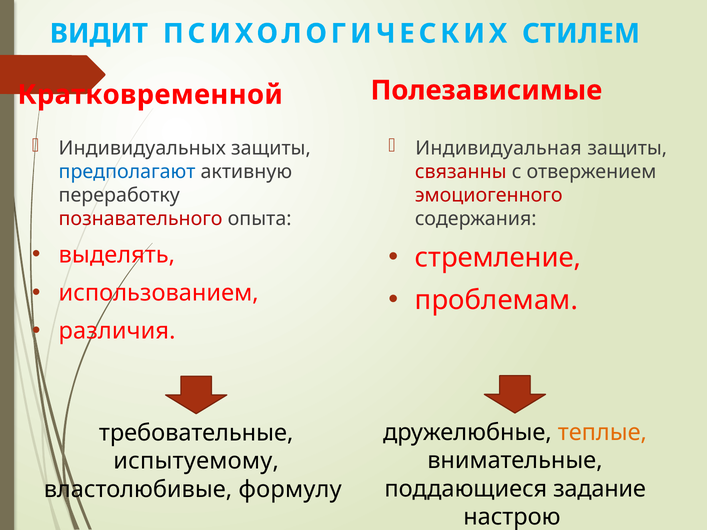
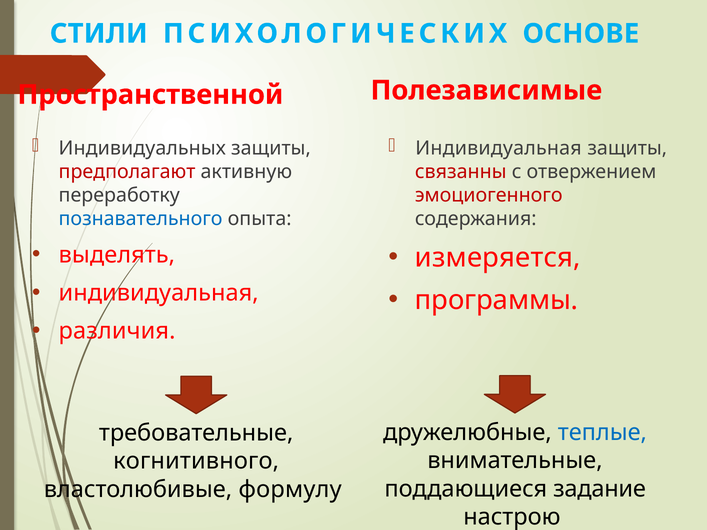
ВИДИТ: ВИДИТ -> СТИЛИ (99, 34)
СТИЛЕМ: СТИЛЕМ -> ОСНОВЕ (581, 34)
Кратковременной: Кратковременной -> Пространственной (150, 95)
предполагают colour: blue -> red (127, 172)
познавательного colour: red -> blue (141, 219)
стремление: стремление -> измеряется (498, 258)
использованием: использованием -> индивидуальная (159, 293)
проблемам: проблемам -> программы (497, 300)
теплые colour: orange -> blue (602, 432)
испытуемому: испытуемому -> когнитивного (196, 461)
